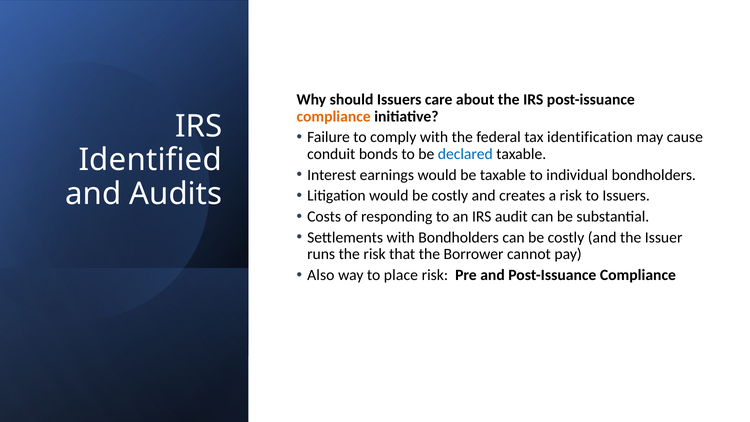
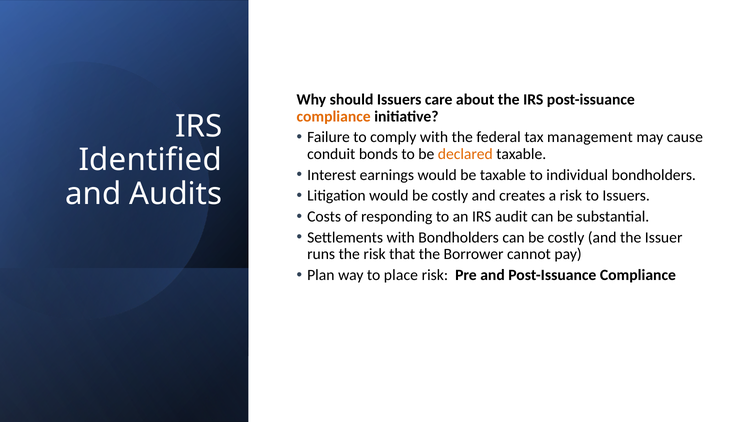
identification: identification -> management (590, 137)
declared colour: blue -> orange (465, 154)
Also: Also -> Plan (321, 275)
